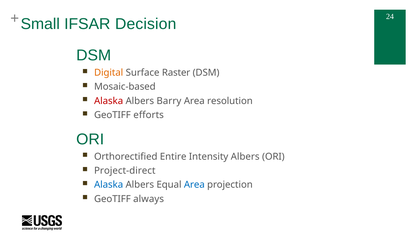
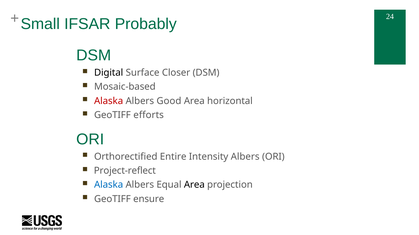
Decision: Decision -> Probably (146, 24)
Digital colour: orange -> black (109, 73)
Raster: Raster -> Closer (176, 73)
Barry: Barry -> Good (169, 101)
resolution: resolution -> horizontal (230, 101)
Project-direct: Project-direct -> Project-reflect (125, 171)
Area colour: blue -> black (194, 185)
always: always -> ensure (149, 199)
